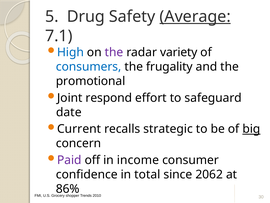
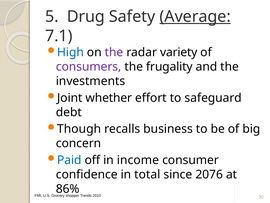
consumers colour: blue -> purple (89, 67)
promotional: promotional -> investments (91, 81)
respond: respond -> whether (109, 98)
date: date -> debt (69, 112)
Current: Current -> Though (79, 129)
strategic: strategic -> business (168, 129)
big underline: present -> none (251, 129)
Paid colour: purple -> blue (69, 160)
2062: 2062 -> 2076 (209, 174)
